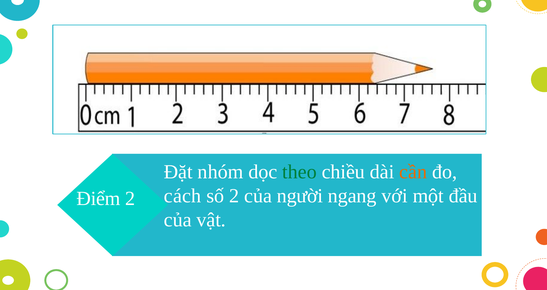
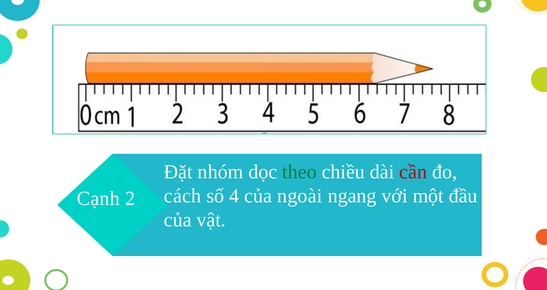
cần colour: orange -> red (413, 172)
số 2: 2 -> 4 (234, 196)
người: người -> ngoài (300, 196)
Điểm: Điểm -> Cạnh (98, 198)
